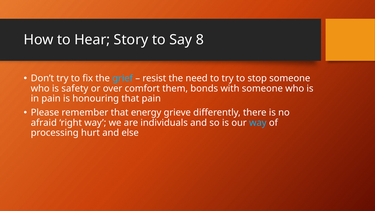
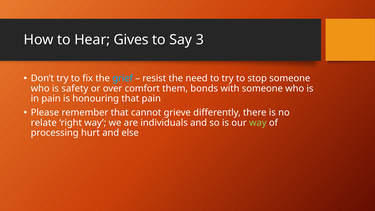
Story: Story -> Gives (131, 40)
8: 8 -> 3 (200, 40)
energy: energy -> cannot (146, 113)
afraid: afraid -> relate (44, 123)
way colour: light blue -> light green (258, 123)
